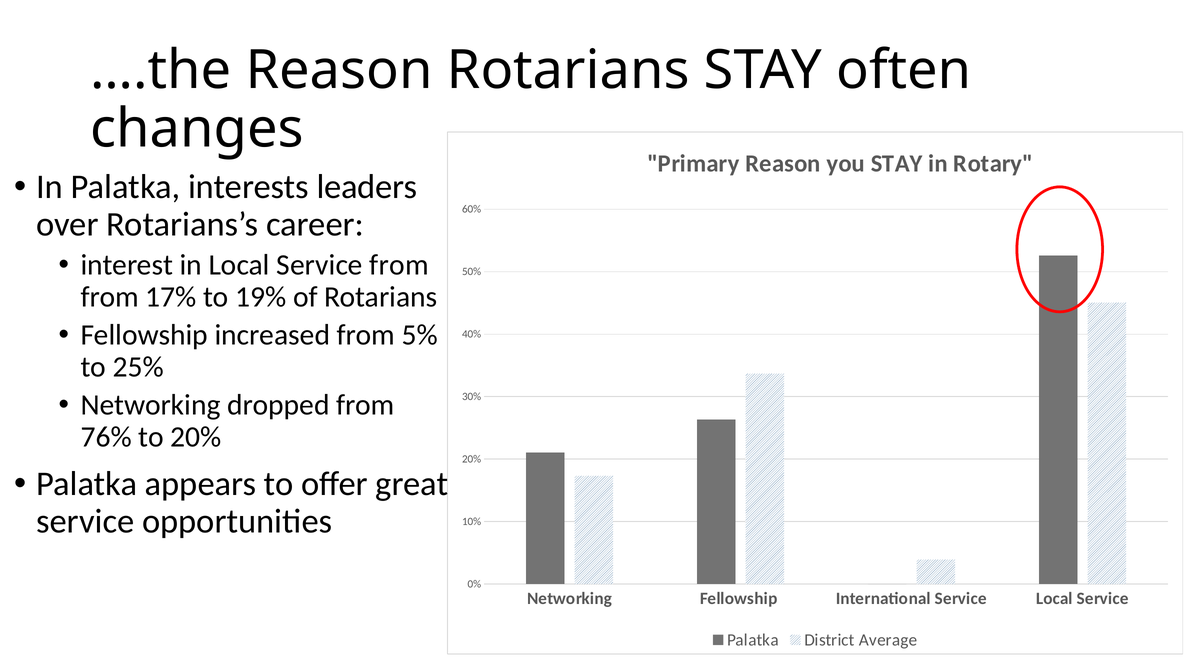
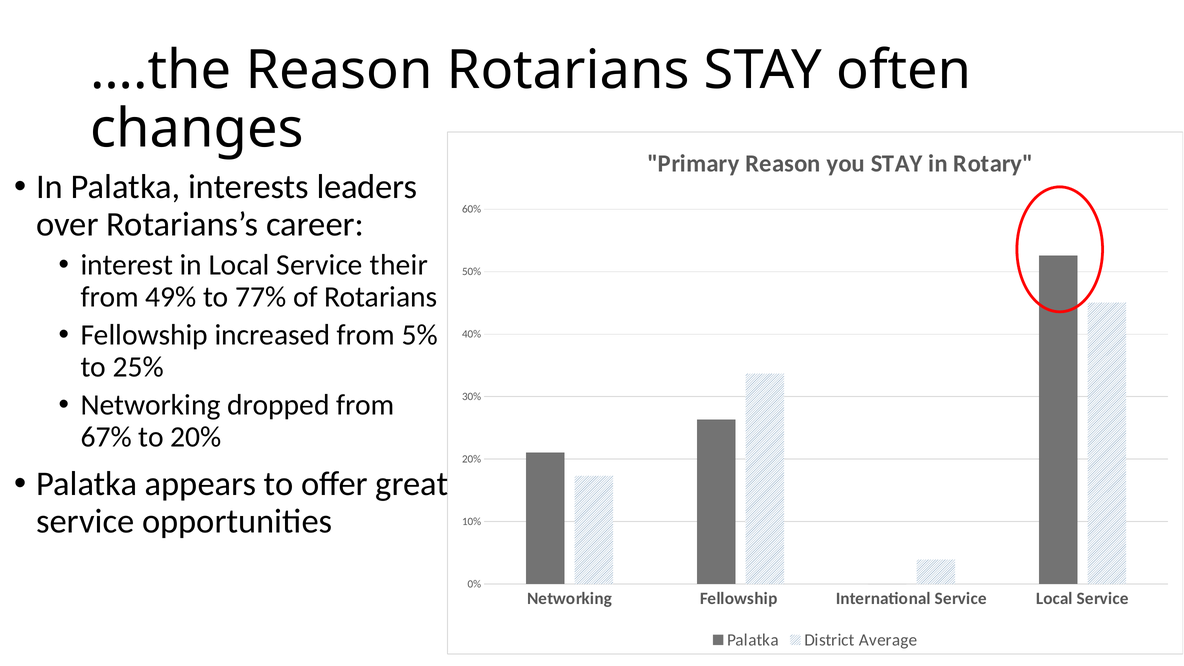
Service from: from -> their (399, 265)
17%: 17% -> 49% (171, 297)
19%: 19% -> 77% (261, 297)
76%: 76% -> 67% (106, 437)
